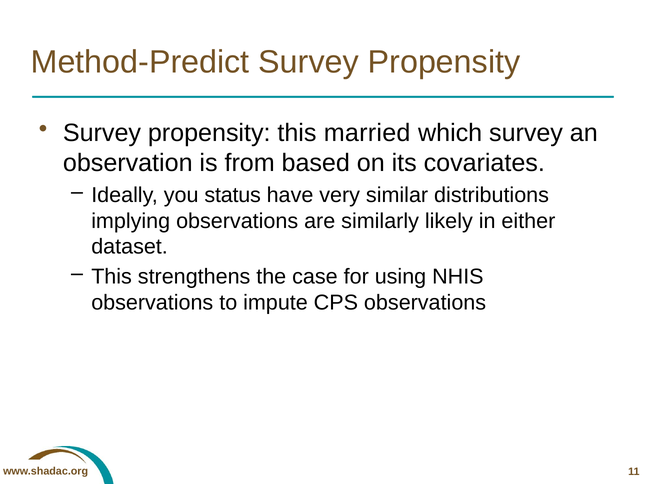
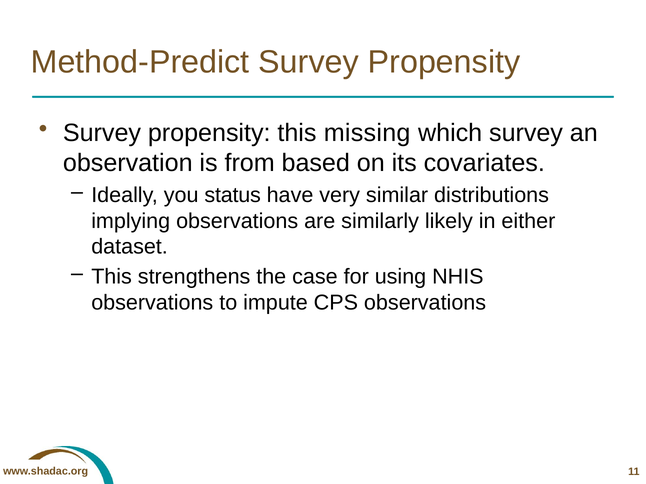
married: married -> missing (367, 133)
